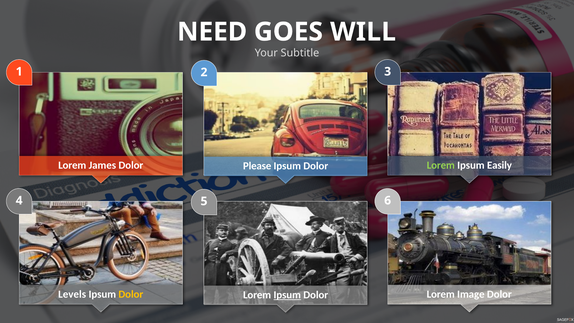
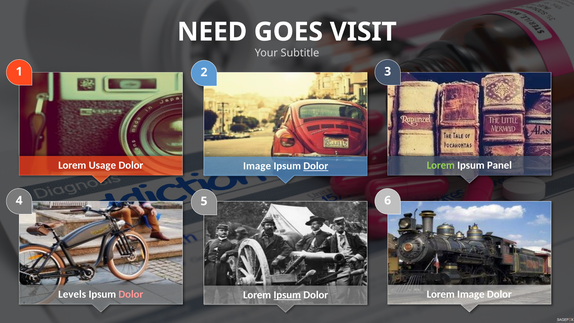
WILL: WILL -> VISIT (363, 32)
James: James -> Usage (102, 165)
Easily: Easily -> Panel (499, 165)
Please: Please -> Image (257, 166)
Dolor underline: none -> present (316, 166)
Dolor colour: yellow -> pink (131, 294)
